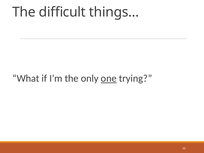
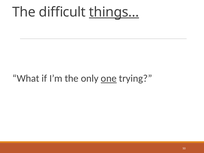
things… underline: none -> present (114, 12)
